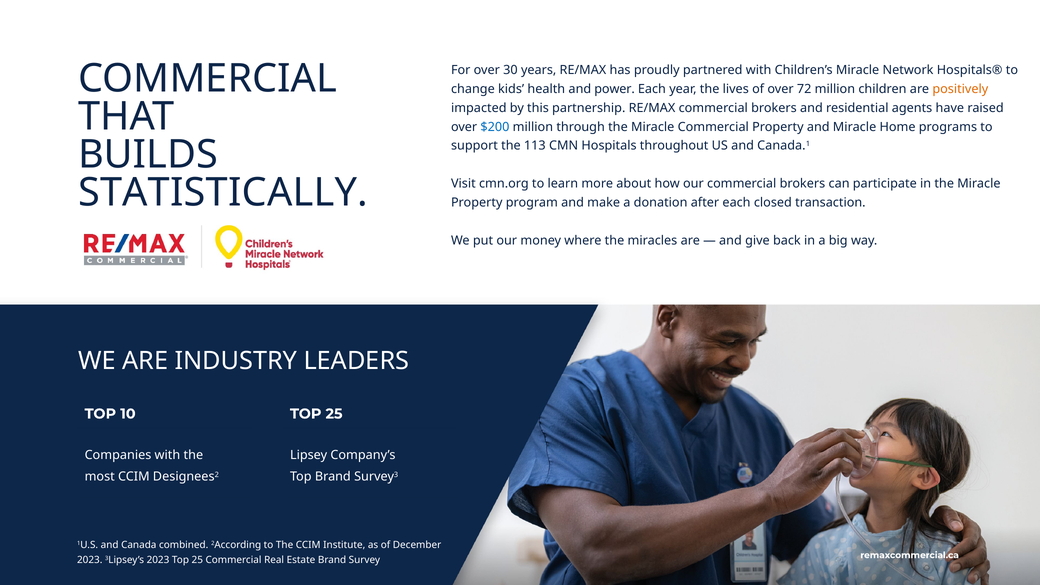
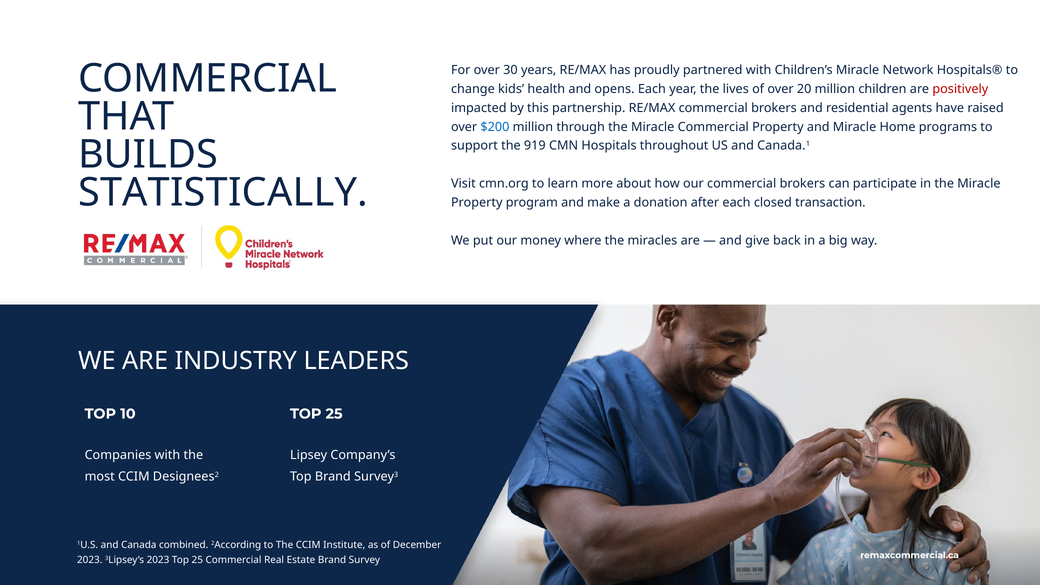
power: power -> opens (614, 89)
72: 72 -> 20 (804, 89)
positively colour: orange -> red (960, 89)
113: 113 -> 919 (535, 146)
